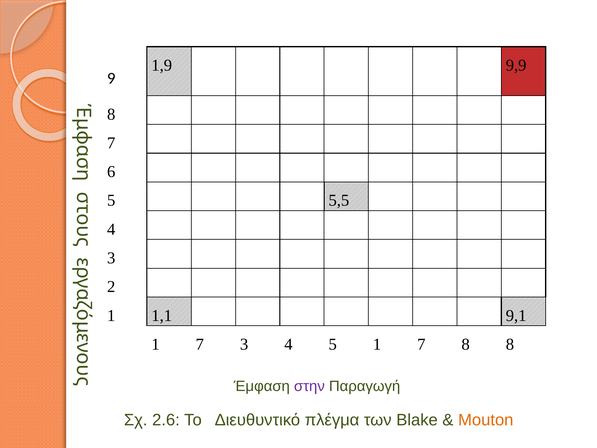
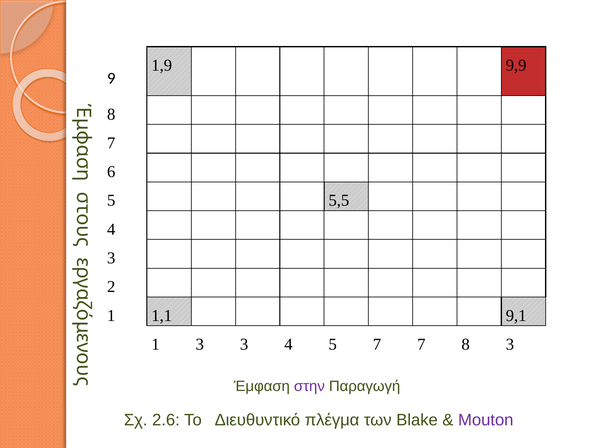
7: 7 -> 3 (200, 344)
5 1: 1 -> 7 (377, 344)
8 8: 8 -> 3 (510, 344)
Mouton colour: orange -> purple (486, 420)
